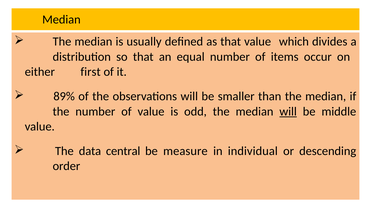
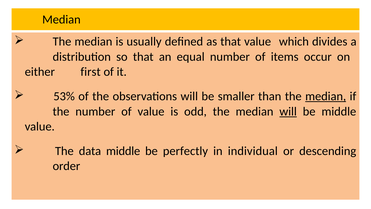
89%: 89% -> 53% (64, 96)
median underline: none -> present (326, 96)
data central: central -> middle (123, 151)
measure: measure -> perfectly (185, 151)
